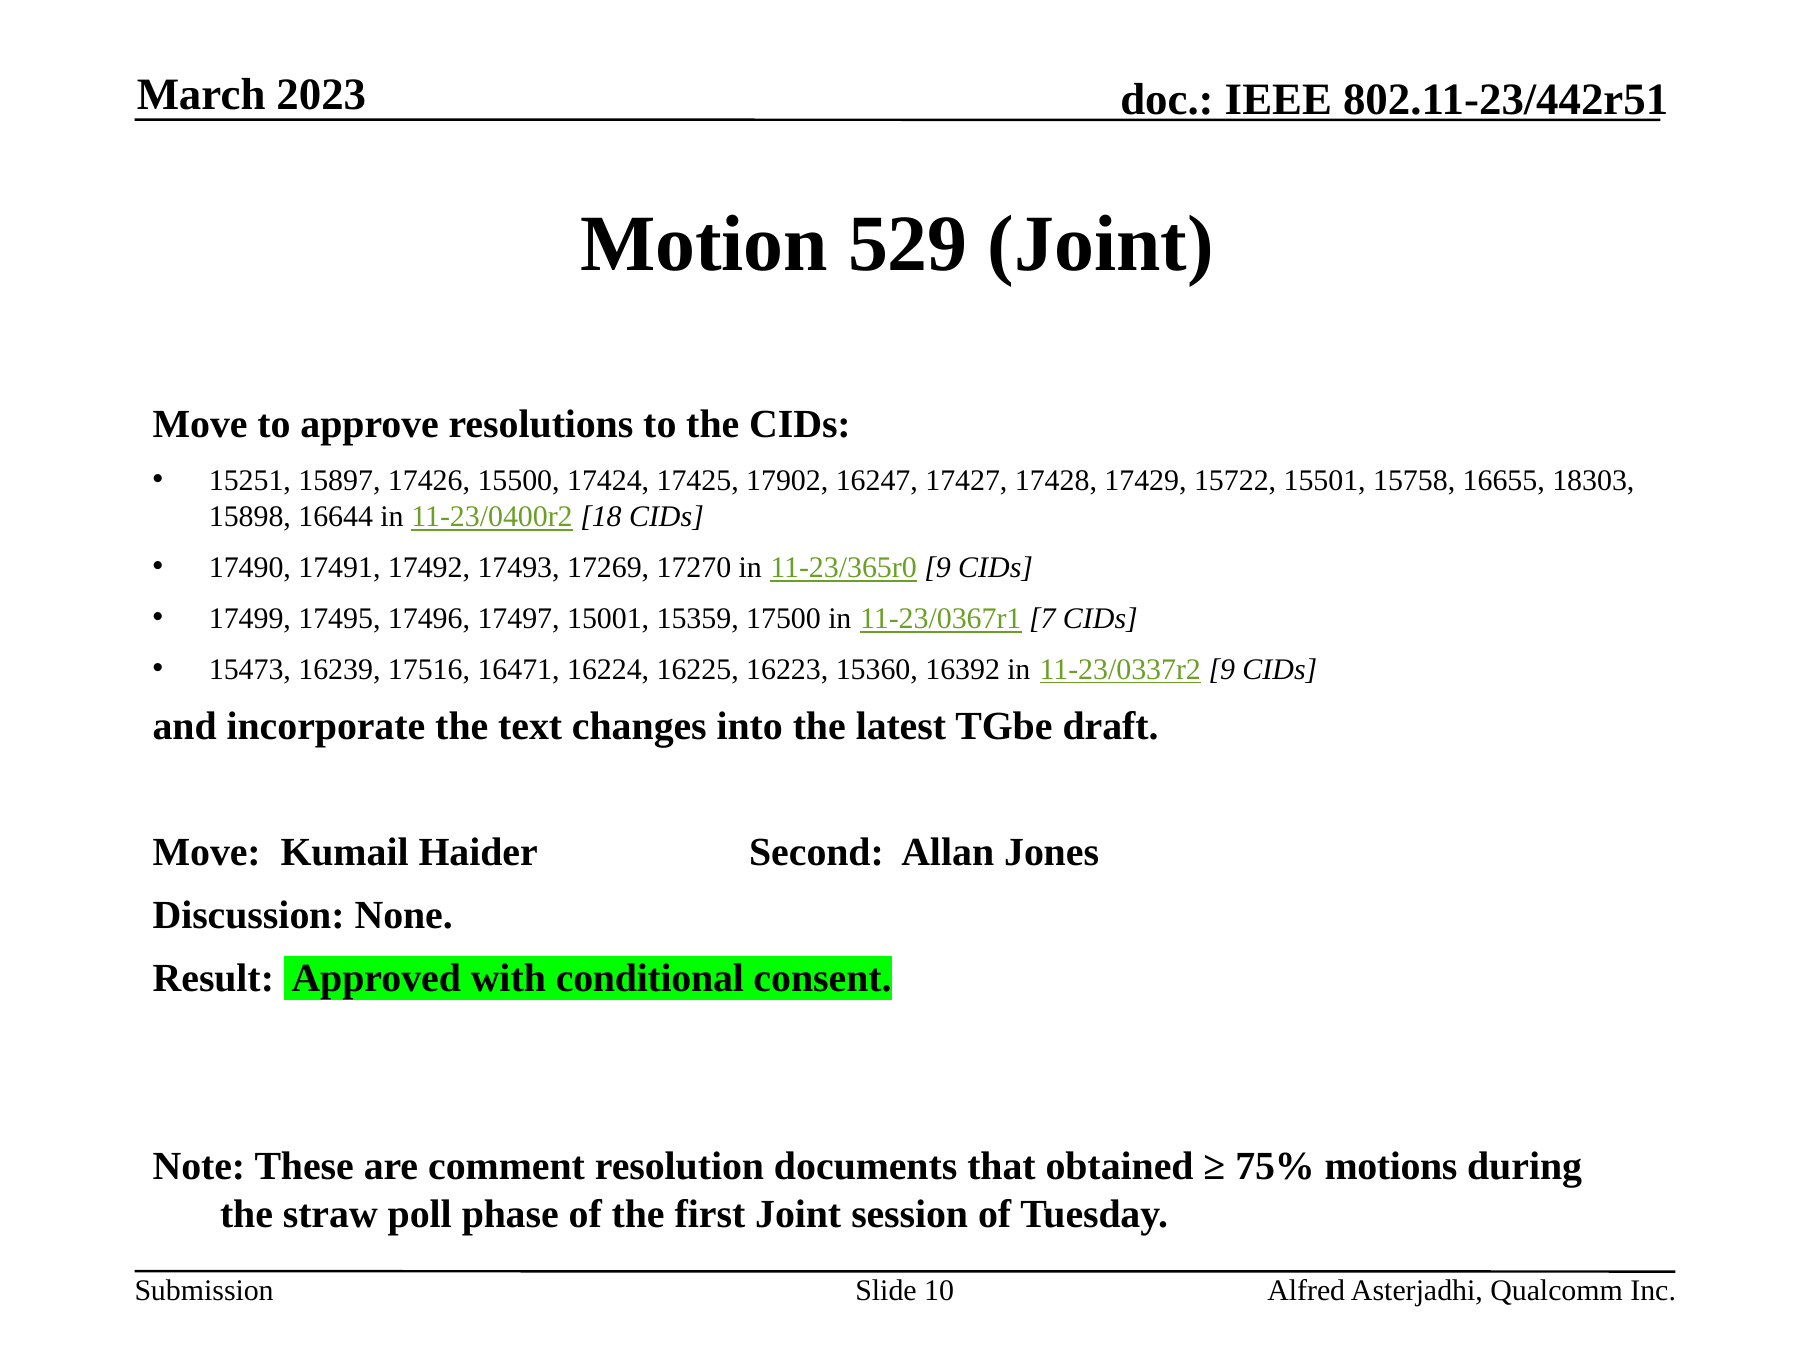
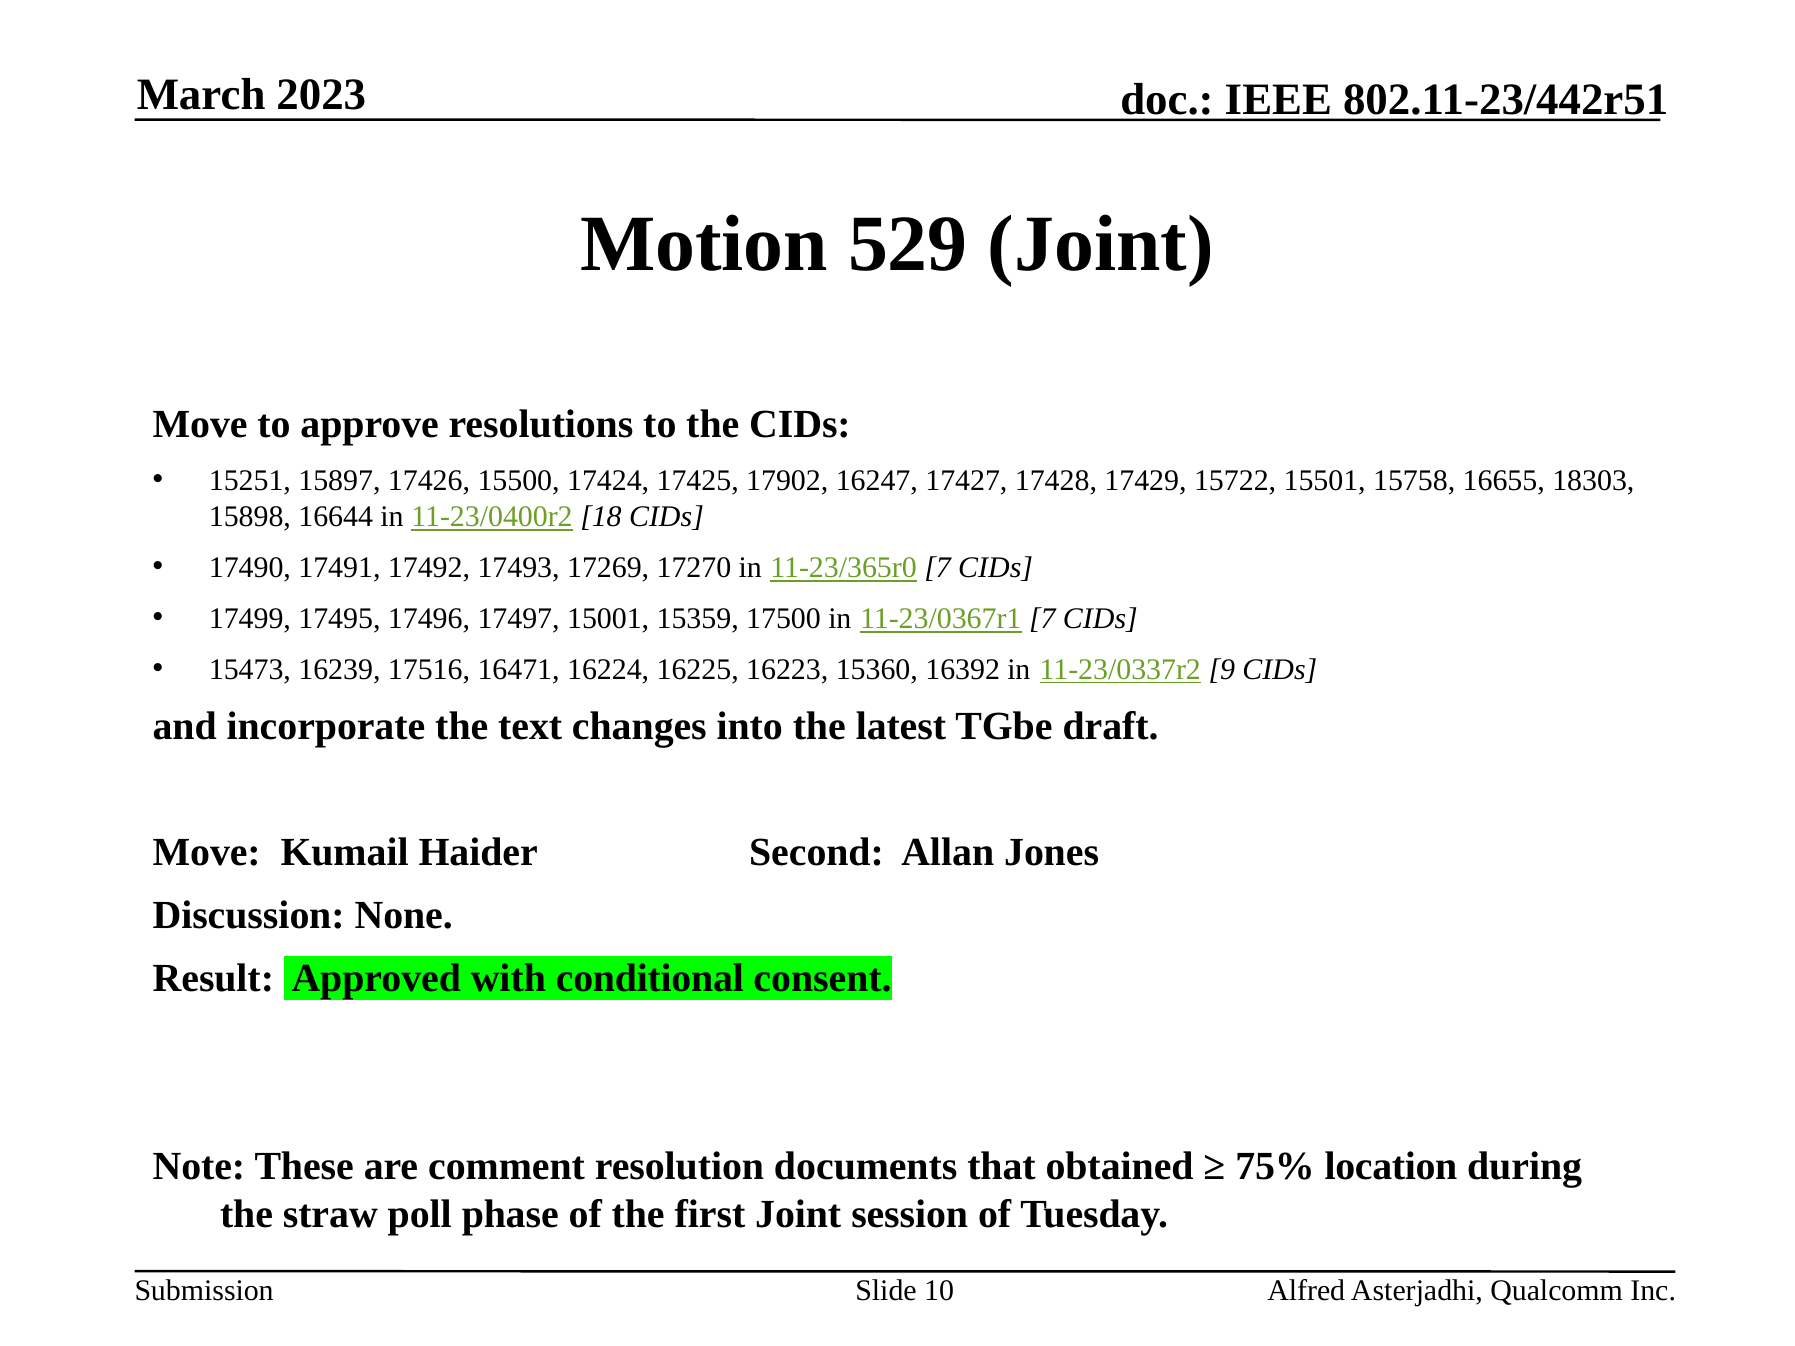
11-23/365r0 9: 9 -> 7 (938, 568)
motions: motions -> location (1391, 1167)
